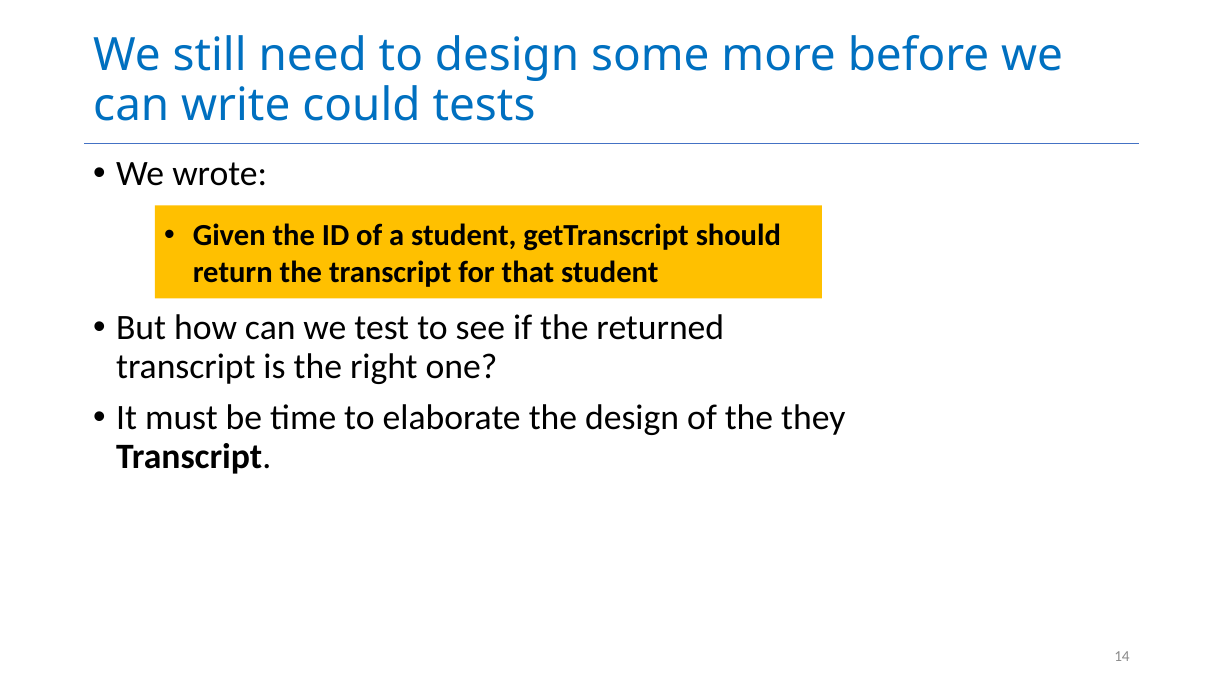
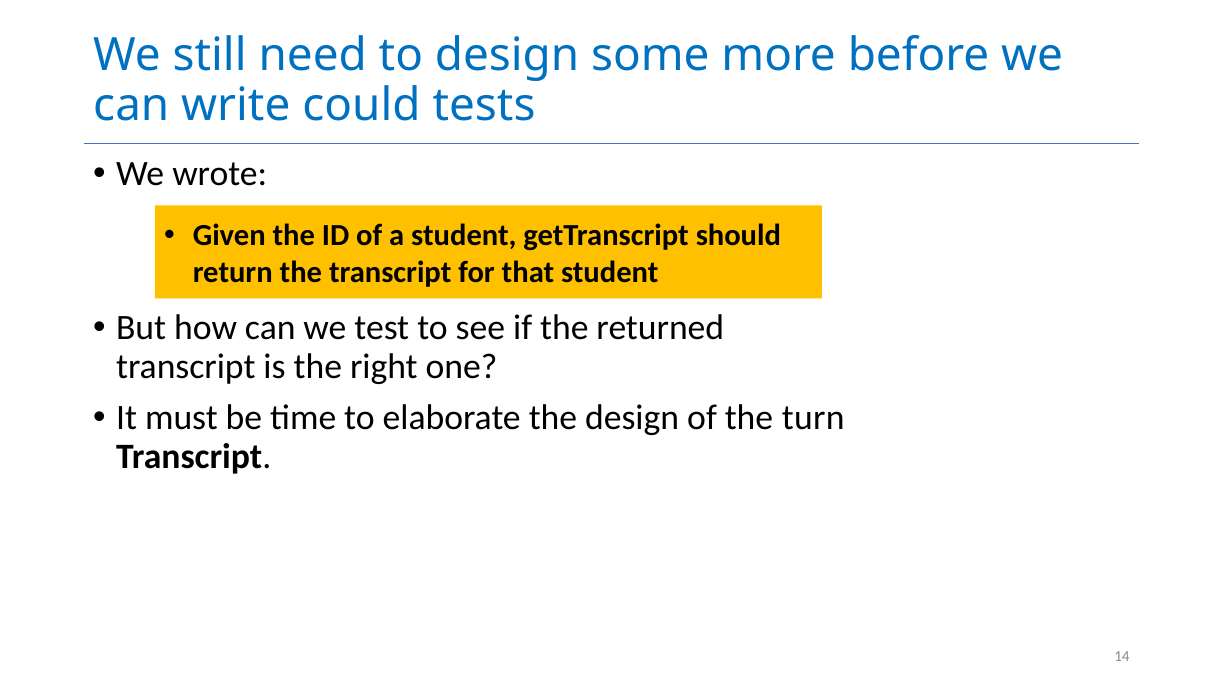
they: they -> turn (813, 418)
